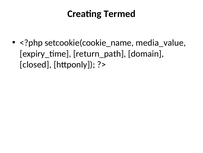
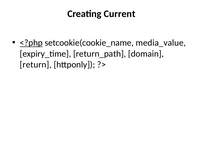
Termed: Termed -> Current (120, 14)
<?php underline: none -> present (31, 43)
closed: closed -> return (36, 64)
